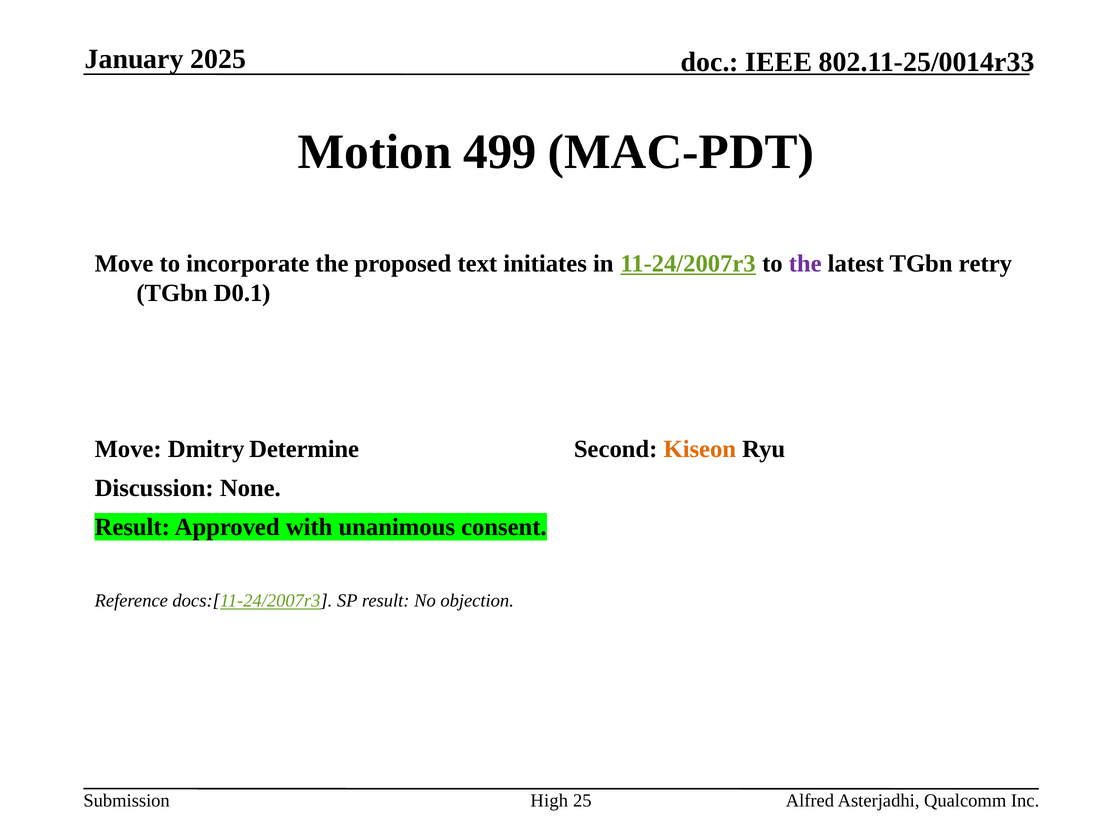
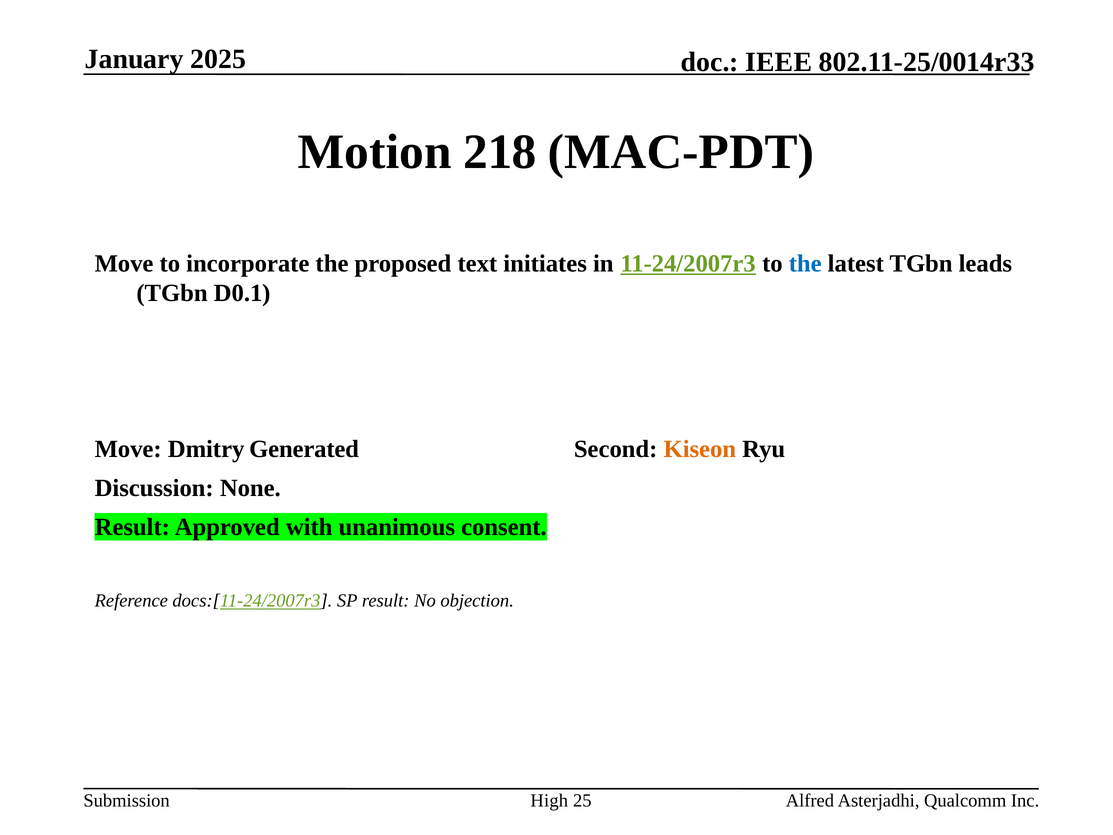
499: 499 -> 218 (500, 152)
the colour: purple -> blue (805, 263)
retry: retry -> leads (985, 263)
Determine: Determine -> Generated (304, 449)
